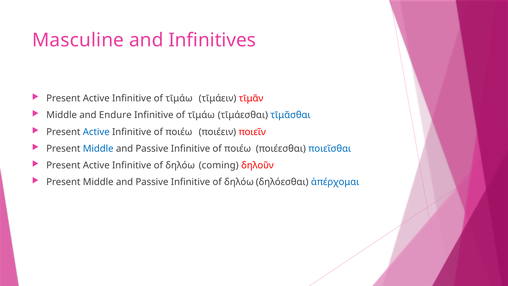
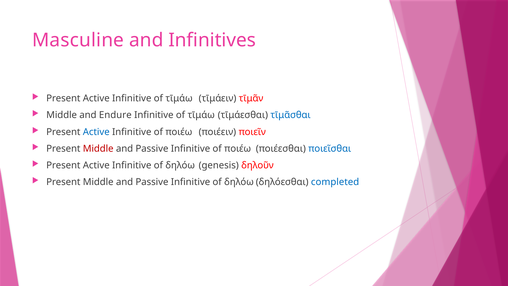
Middle colour: blue -> red (98, 148)
coming: coming -> genesis (219, 165)
ἀπέρχομαι: ἀπέρχομαι -> completed (335, 182)
